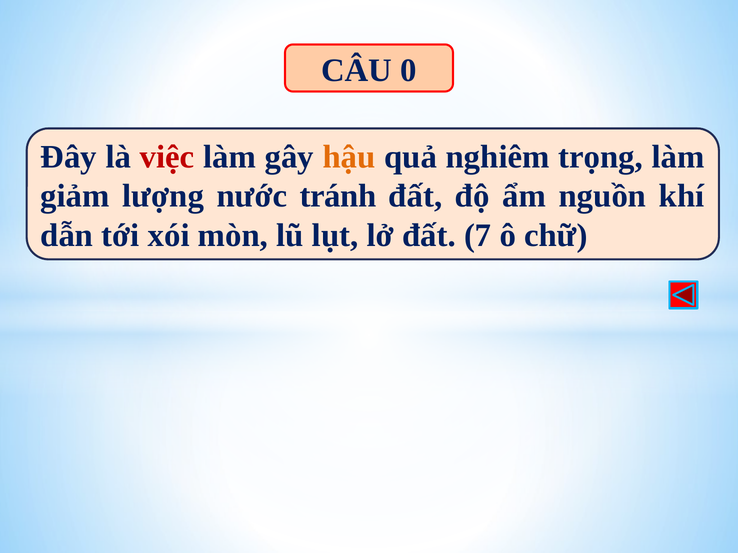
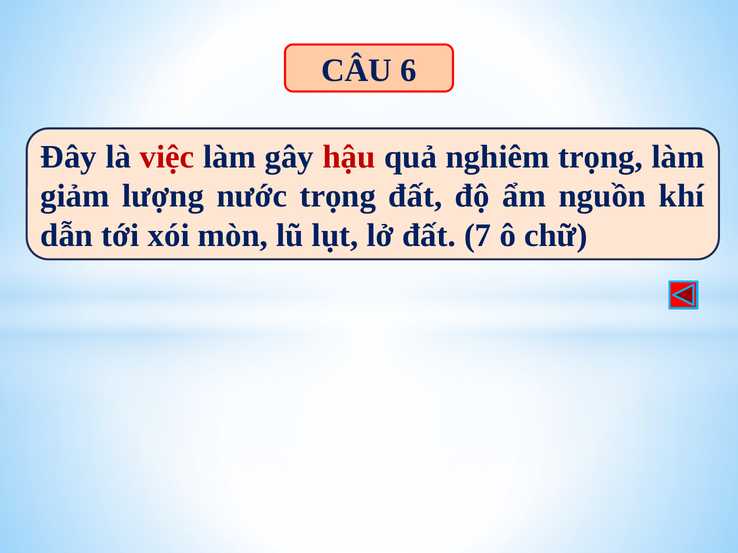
0: 0 -> 6 (409, 70)
hậu colour: orange -> red (349, 157)
nước tránh: tránh -> trọng (338, 196)
